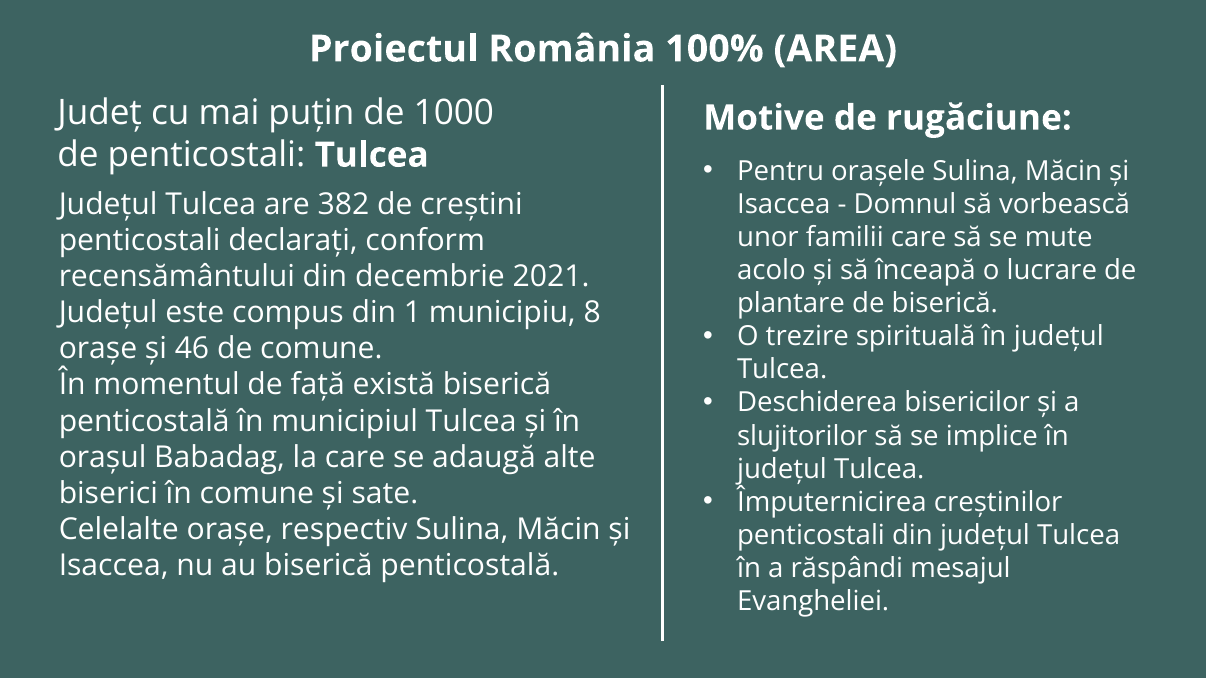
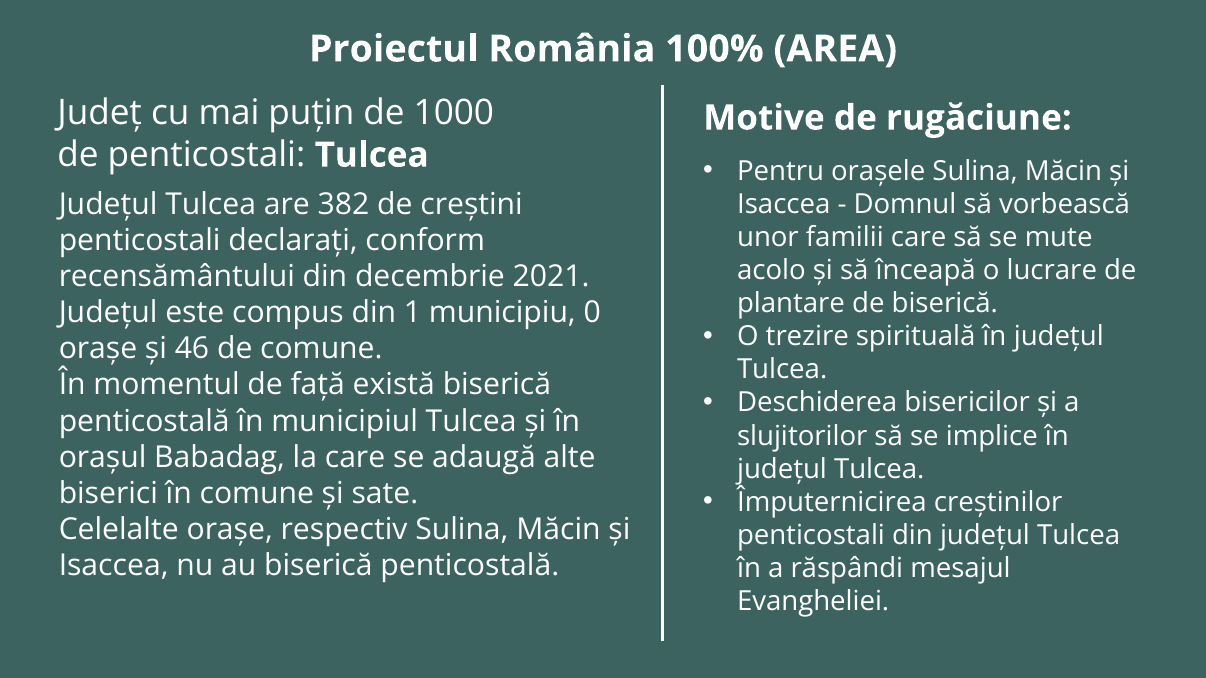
8: 8 -> 0 (592, 313)
